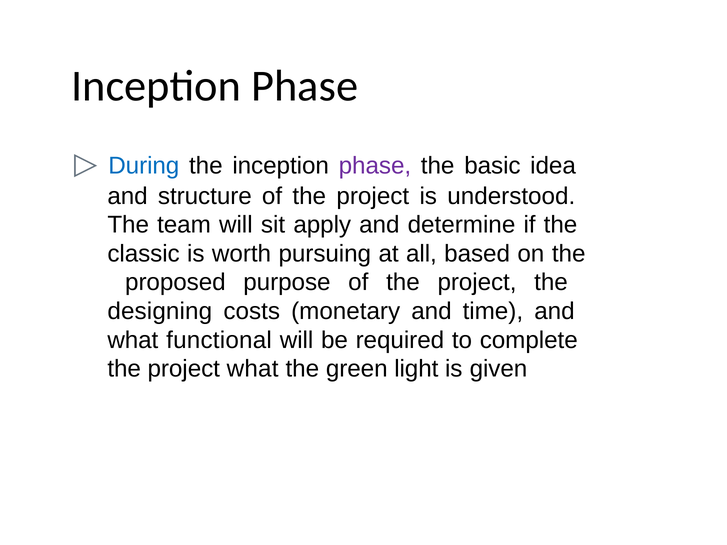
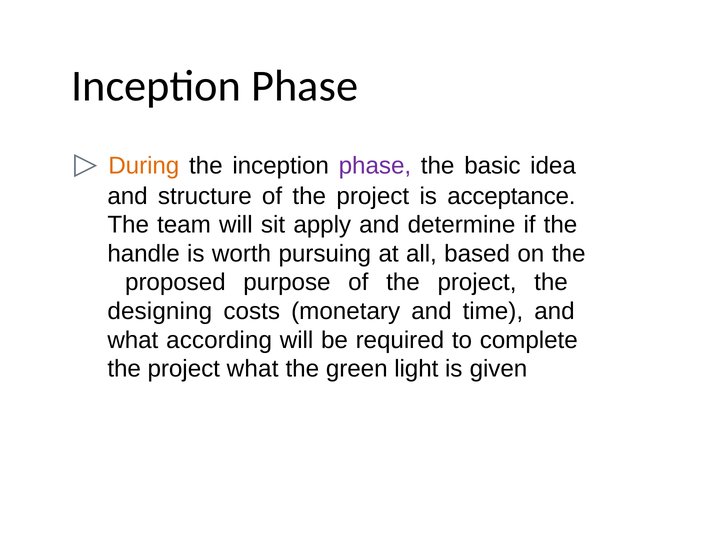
During colour: blue -> orange (144, 166)
understood: understood -> acceptance (511, 196)
classic: classic -> handle (144, 254)
functional: functional -> according (219, 340)
